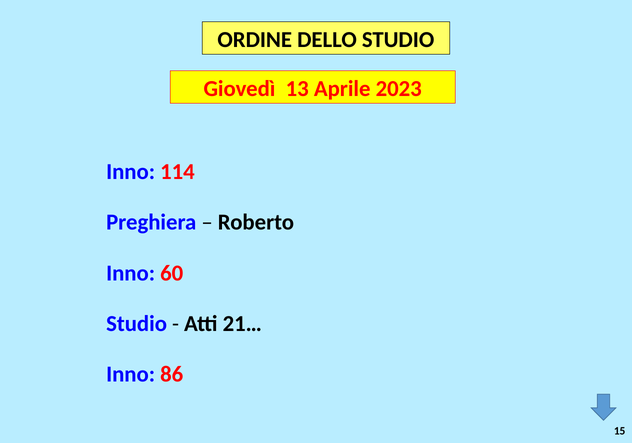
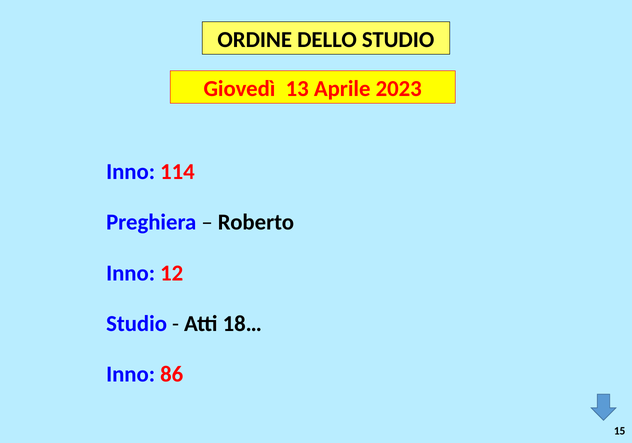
60: 60 -> 12 (172, 273)
21…: 21… -> 18… (242, 323)
